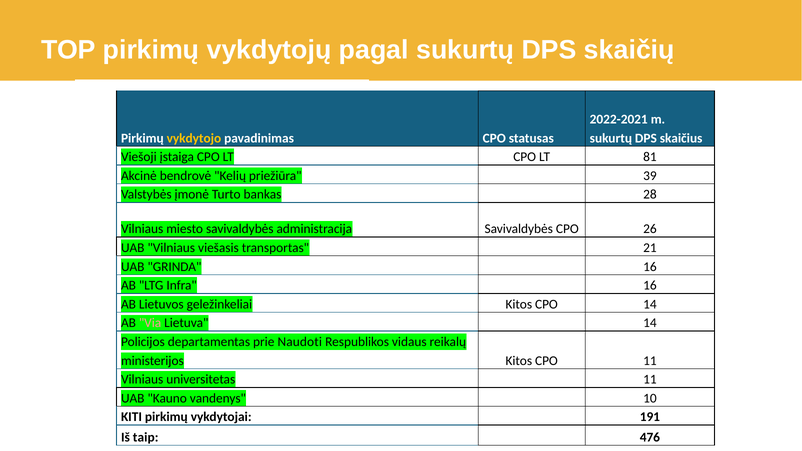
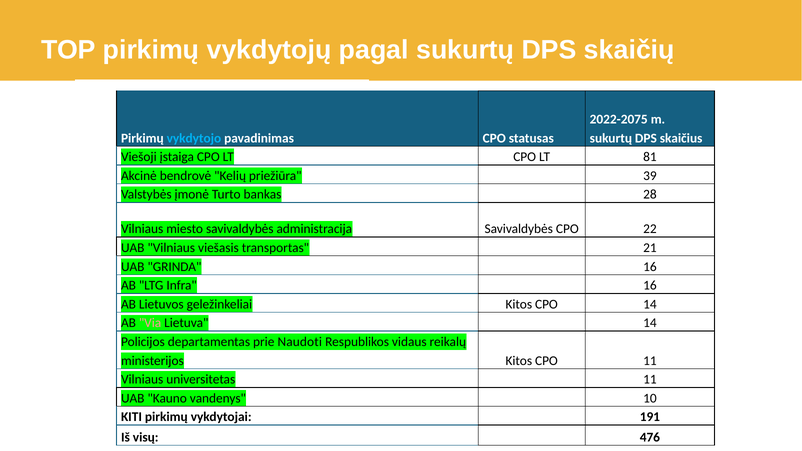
2022-2021: 2022-2021 -> 2022-2075 (619, 119)
vykdytojo colour: yellow -> light blue (194, 138)
26: 26 -> 22 (650, 229)
taip: taip -> visų (146, 437)
